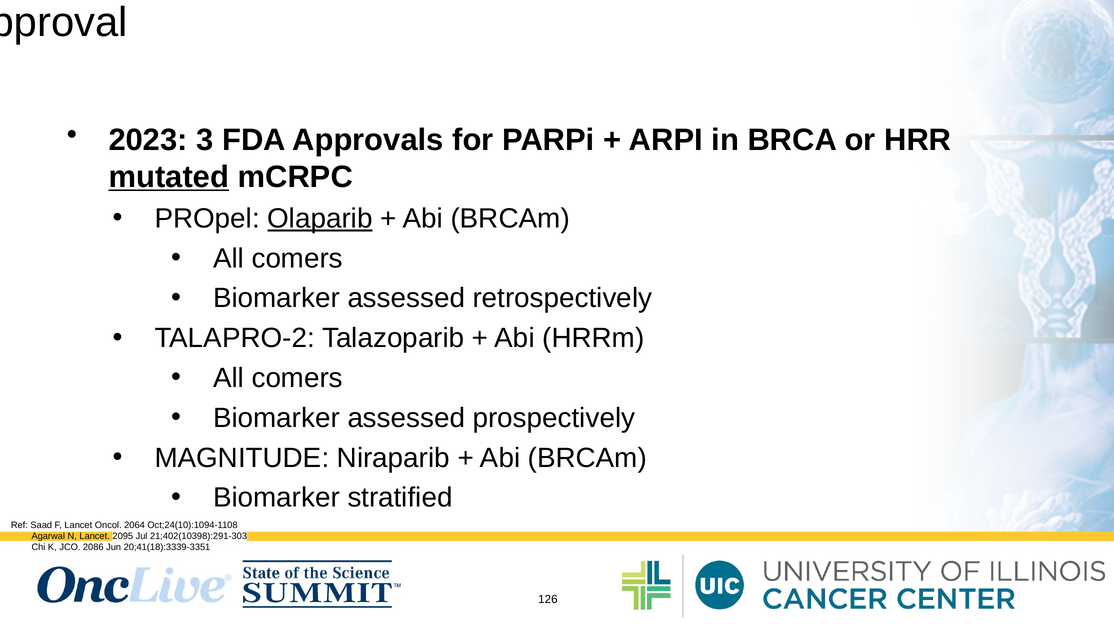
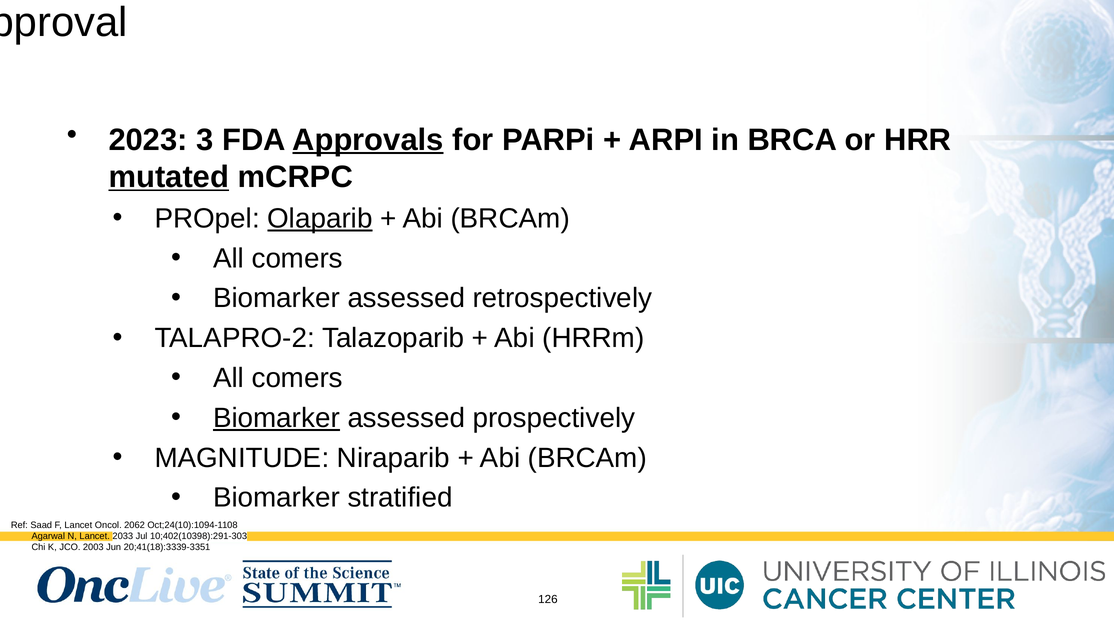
Approvals underline: none -> present (368, 140)
Biomarker underline: none -> present (276, 418)
2064: 2064 -> 2062 (135, 525)
2095: 2095 -> 2033 (123, 536)
21;402(10398):291-303: 21;402(10398):291-303 -> 10;402(10398):291-303 (199, 536)
2086: 2086 -> 2003 (93, 548)
